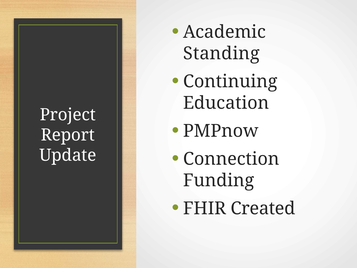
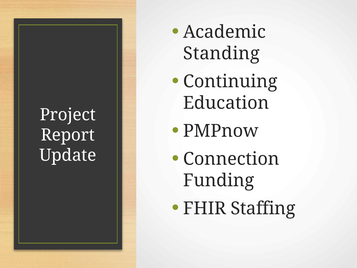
Created: Created -> Staffing (263, 208)
